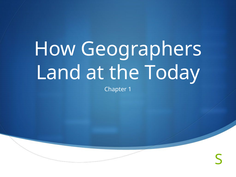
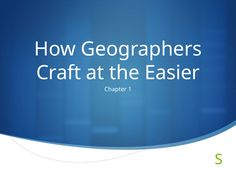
Land: Land -> Craft (59, 73)
Today: Today -> Easier (172, 73)
